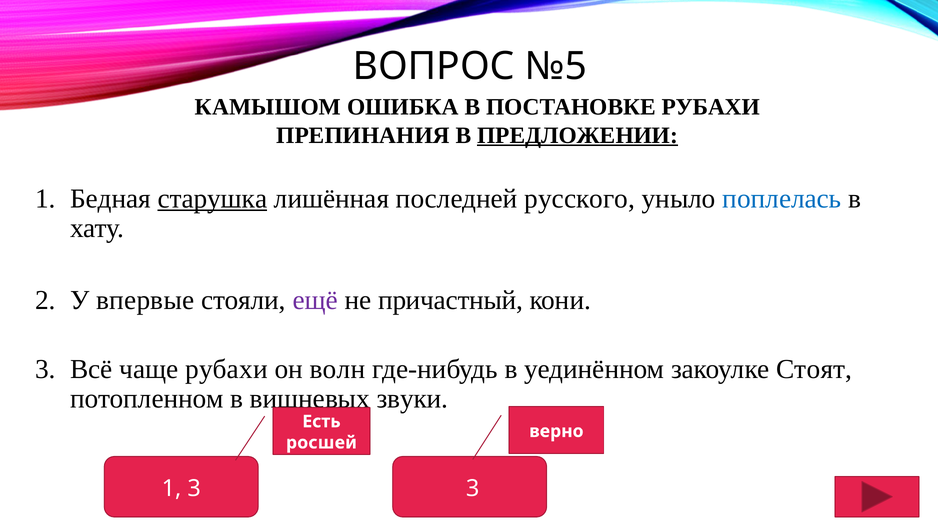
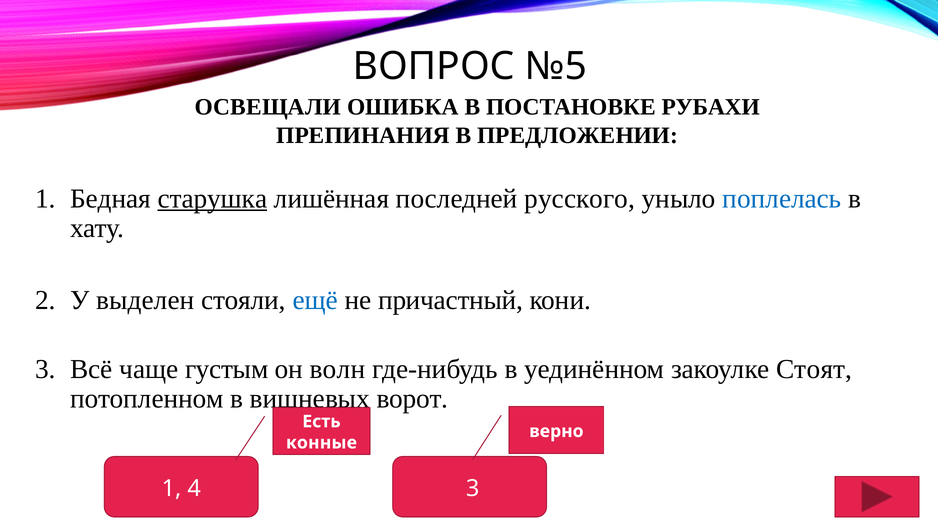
КАМЫШОМ: КАМЫШОМ -> ОСВЕЩАЛИ (268, 107)
ПРЕДЛОЖЕНИИ underline: present -> none (577, 135)
впервые: впервые -> выделен (145, 300)
ещё colour: purple -> blue (315, 300)
чаще рубахи: рубахи -> густым (227, 369)
звуки: звуки -> ворот (412, 398)
росшей: росшей -> конные (321, 442)
1 3: 3 -> 4 (194, 488)
